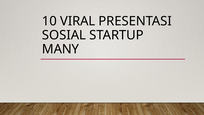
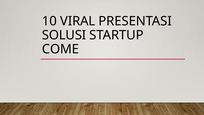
SOSIAL: SOSIAL -> SOLUSI (64, 35)
MANY: MANY -> COME (60, 49)
